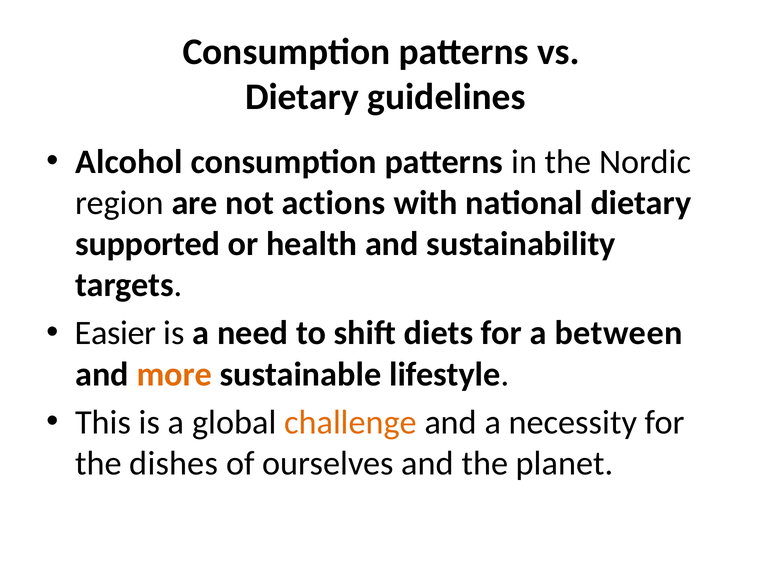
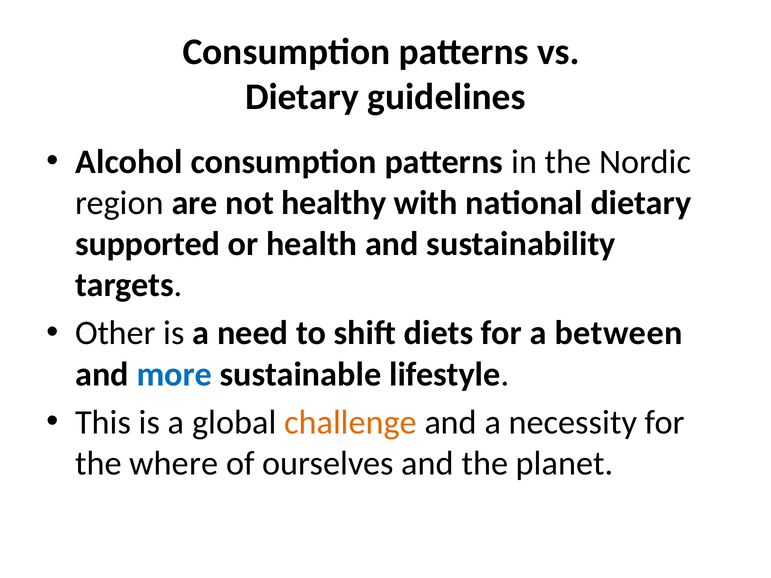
actions: actions -> healthy (334, 203)
Easier: Easier -> Other (115, 333)
more colour: orange -> blue (174, 374)
dishes: dishes -> where (174, 464)
